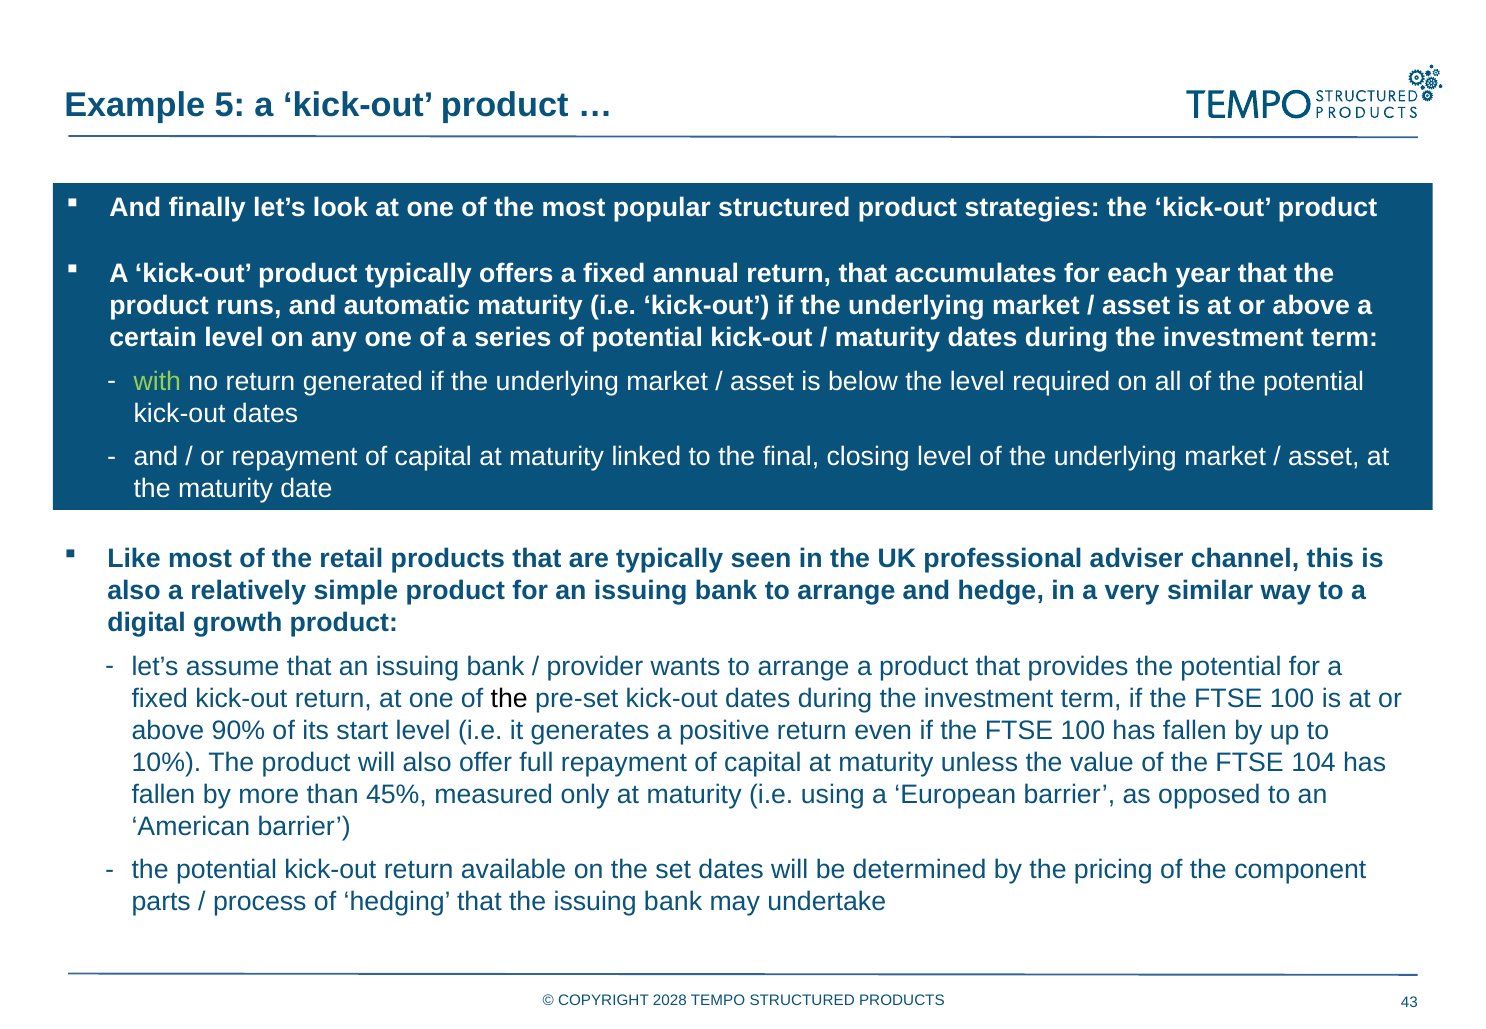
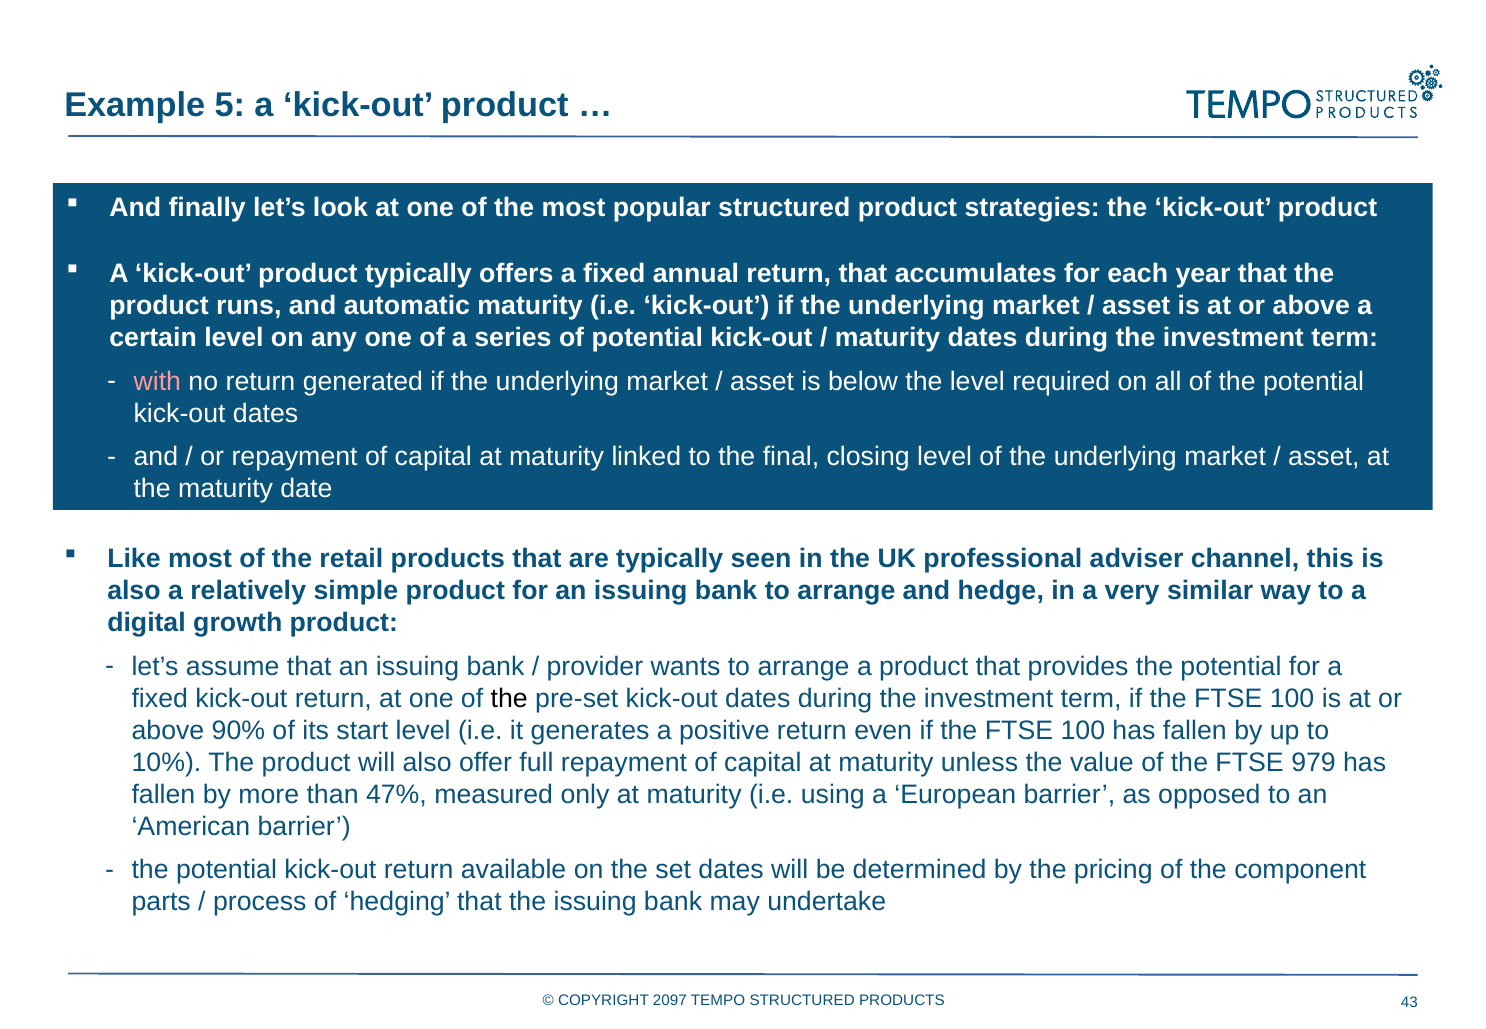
with colour: light green -> pink (157, 381)
104: 104 -> 979 (1314, 762)
45%: 45% -> 47% (396, 794)
2028: 2028 -> 2097 (670, 1000)
